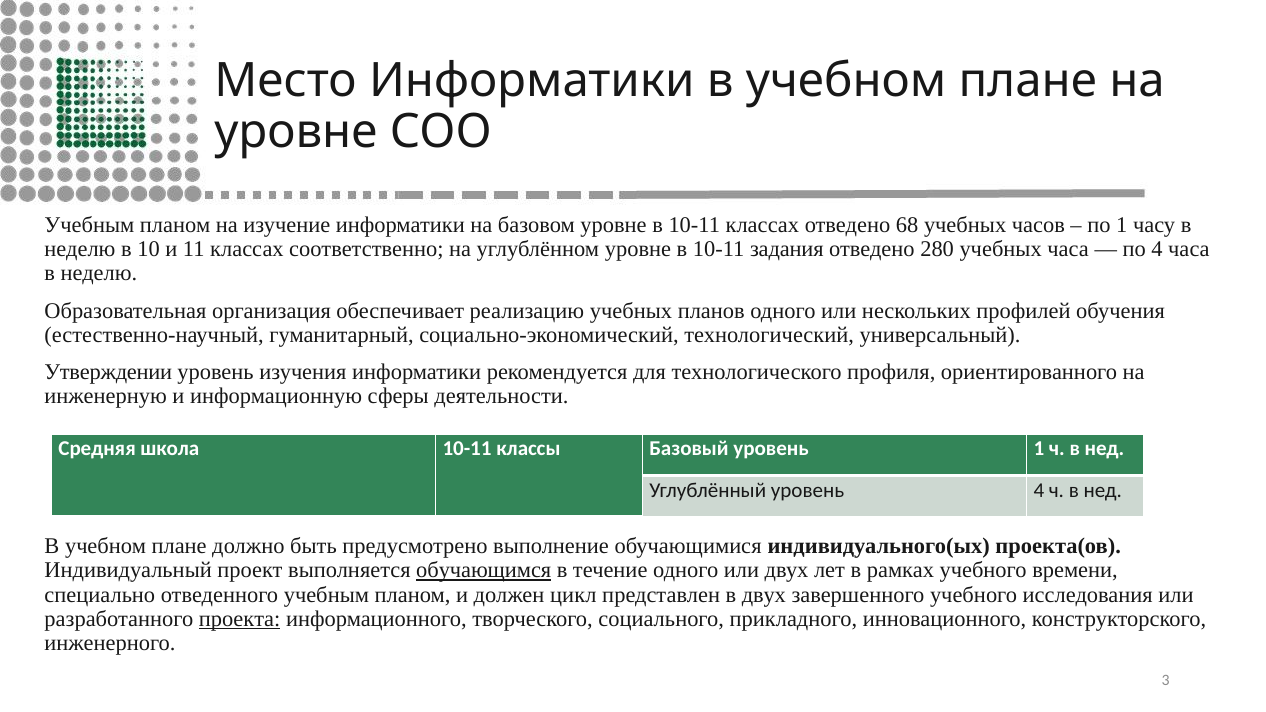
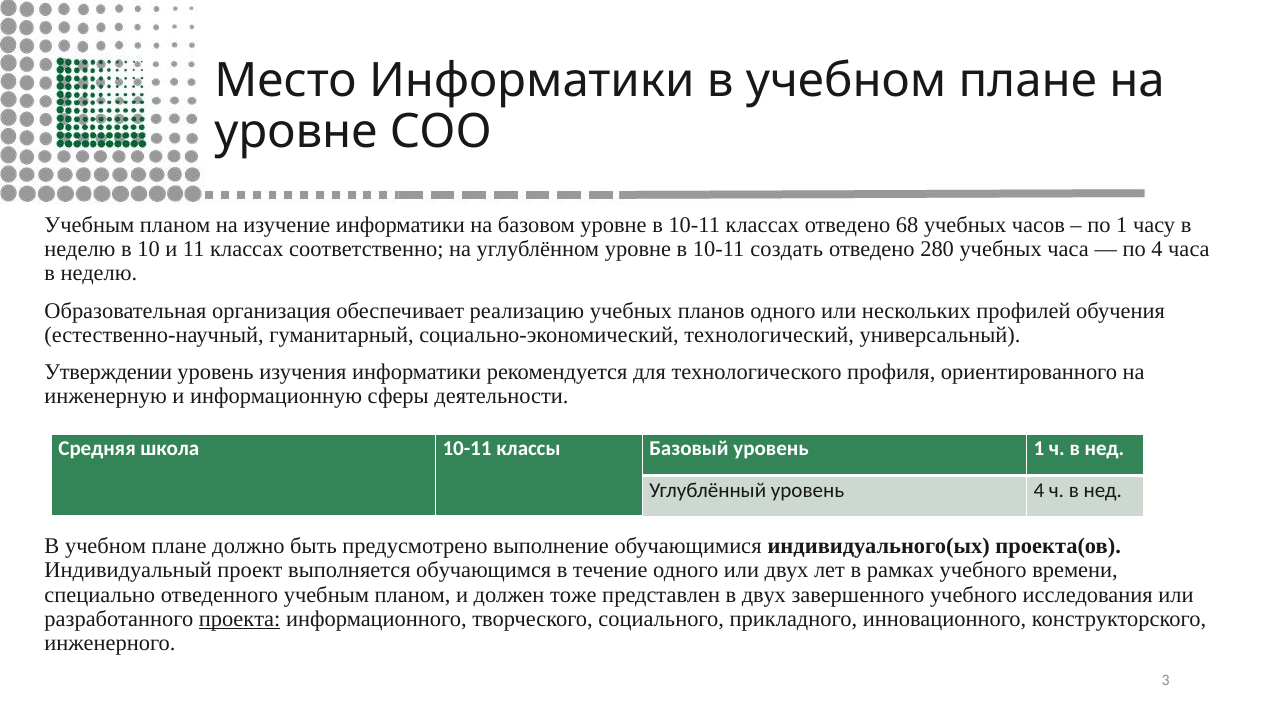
задания: задания -> создать (787, 249)
обучающимся underline: present -> none (484, 571)
цикл: цикл -> тоже (573, 595)
